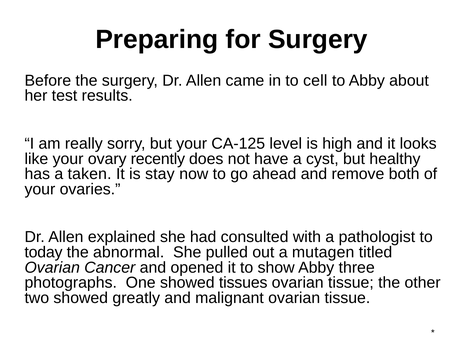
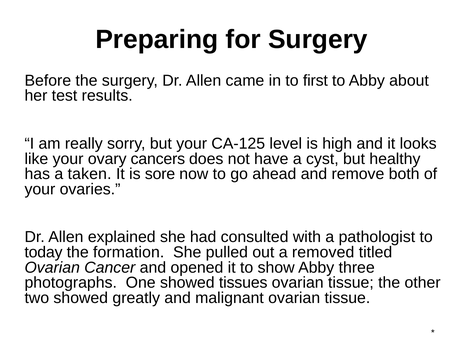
cell: cell -> first (315, 81)
recently: recently -> cancers (158, 159)
stay: stay -> sore (160, 174)
abnormal: abnormal -> formation (129, 252)
mutagen: mutagen -> removed (323, 252)
